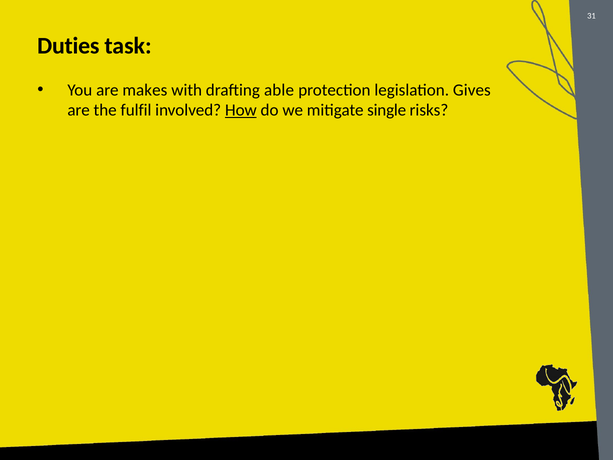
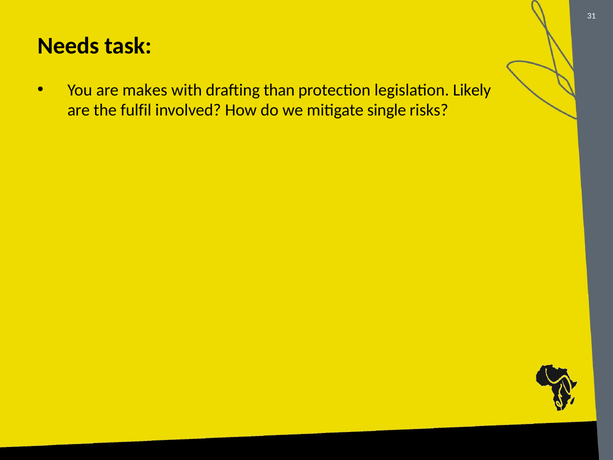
Duties: Duties -> Needs (68, 46)
able: able -> than (279, 90)
Gives: Gives -> Likely (472, 90)
How underline: present -> none (241, 110)
